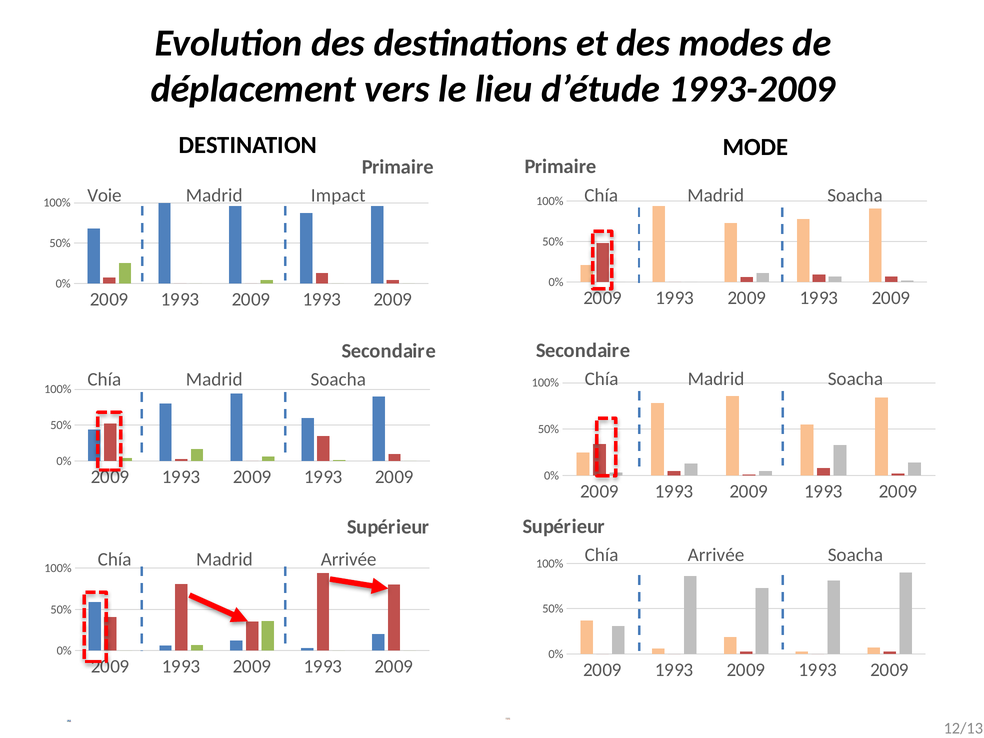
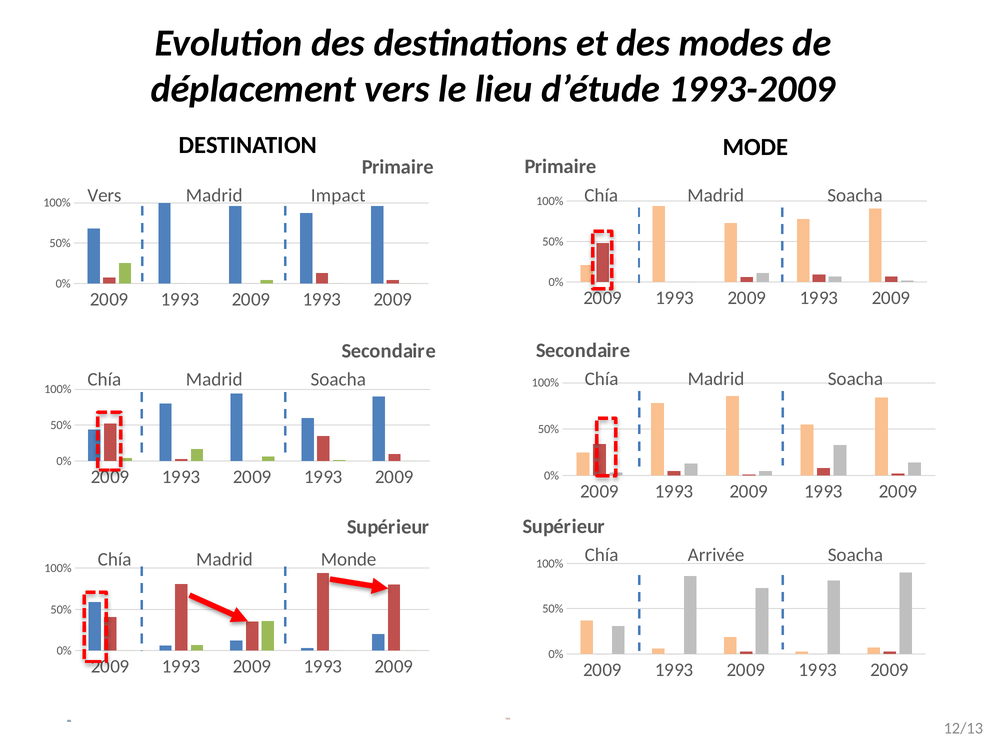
Voie: Voie -> Vers (104, 195)
Madrid Arrivée: Arrivée -> Monde (349, 559)
